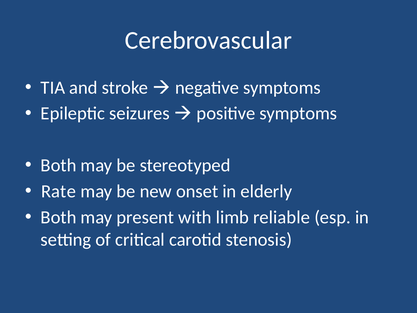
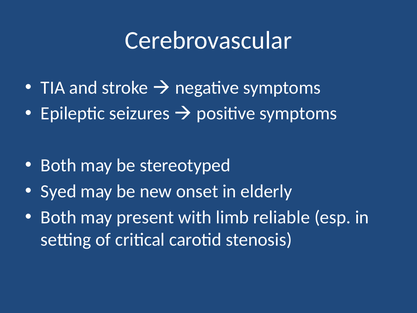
Rate: Rate -> Syed (59, 191)
